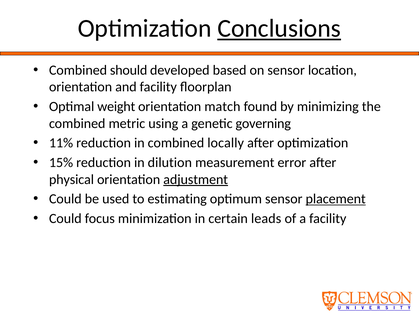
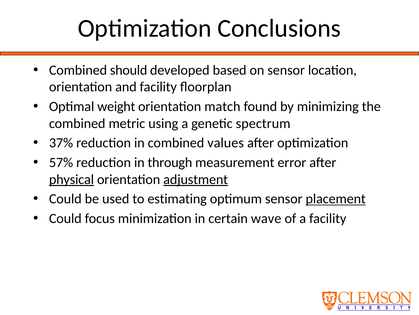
Conclusions underline: present -> none (279, 28)
governing: governing -> spectrum (263, 123)
11%: 11% -> 37% (61, 143)
locally: locally -> values (226, 143)
15%: 15% -> 57% (61, 162)
dilution: dilution -> through (170, 162)
physical underline: none -> present (71, 179)
leads: leads -> wave (266, 218)
